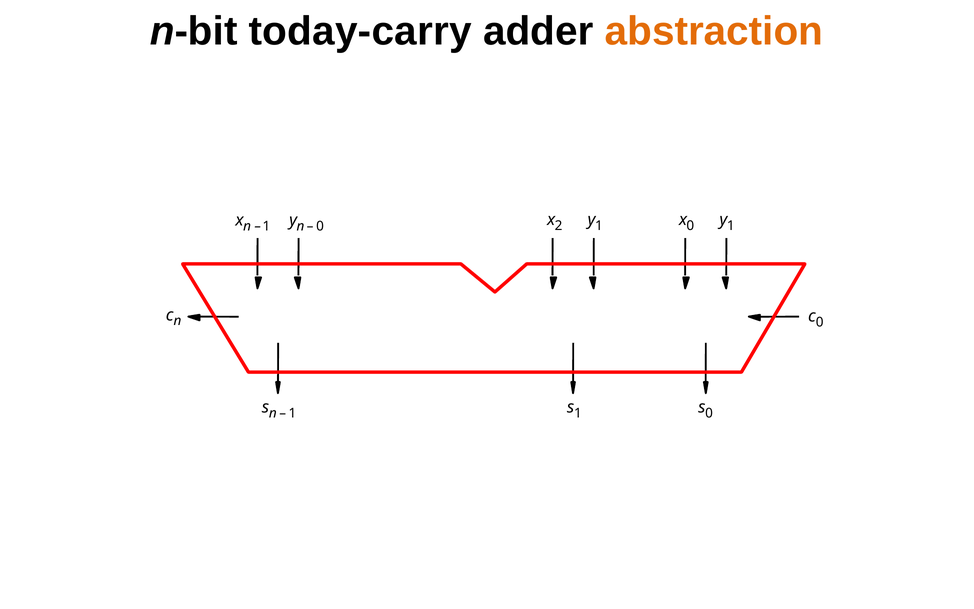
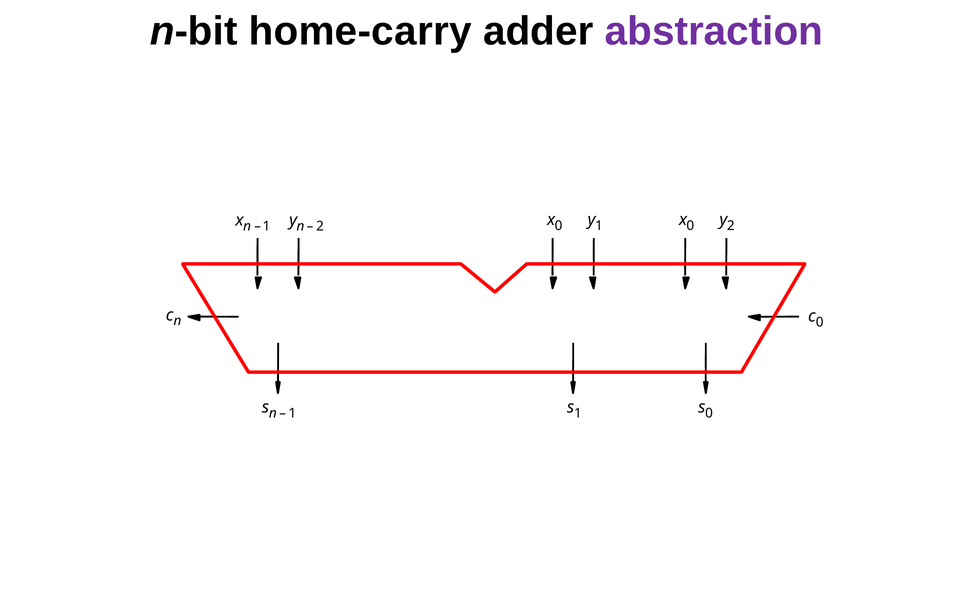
today-carry: today-carry -> home-carry (360, 31)
abstraction colour: orange -> purple (714, 31)
2: 2 -> 0 (559, 226)
0 y 1: 1 -> 2 (731, 226)
n 0: 0 -> 2 (320, 226)
